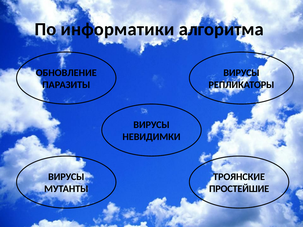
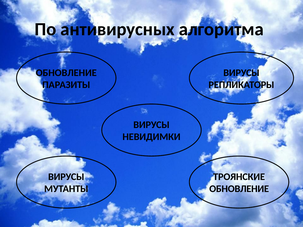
информатики: информатики -> антивирусных (118, 29)
ПРОСТЕЙШИЕ: ПРОСТЕЙШИЕ -> ОБНОВЛЕНИЕ (239, 189)
